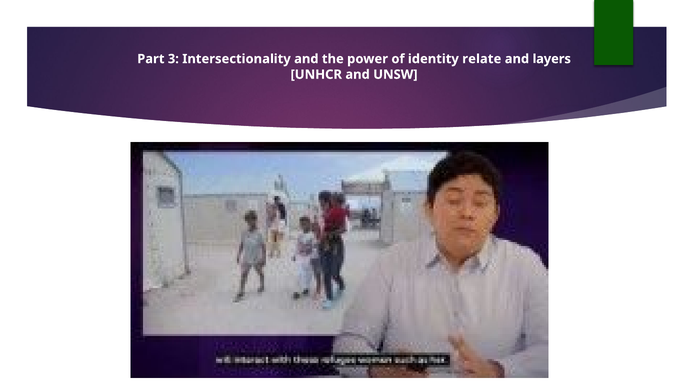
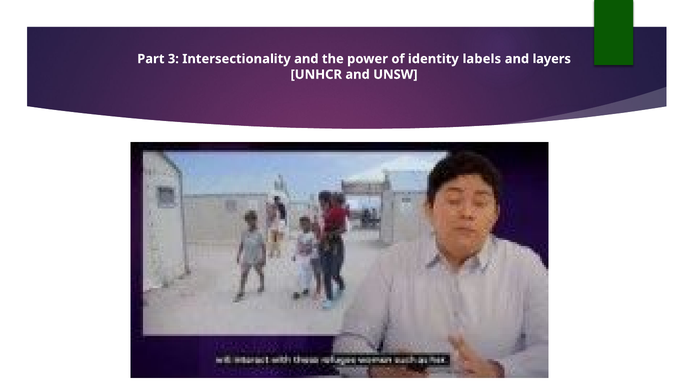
relate: relate -> labels (482, 59)
